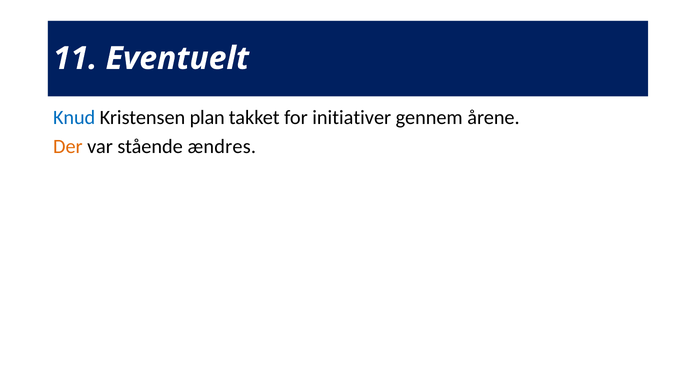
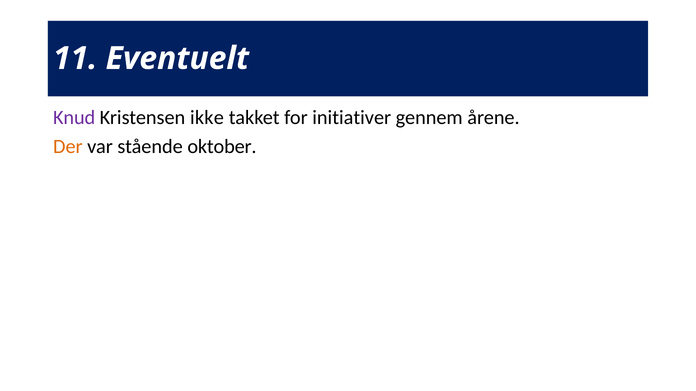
Knud colour: blue -> purple (74, 118)
plan: plan -> ikke (207, 118)
ændres: ændres -> oktober (222, 147)
